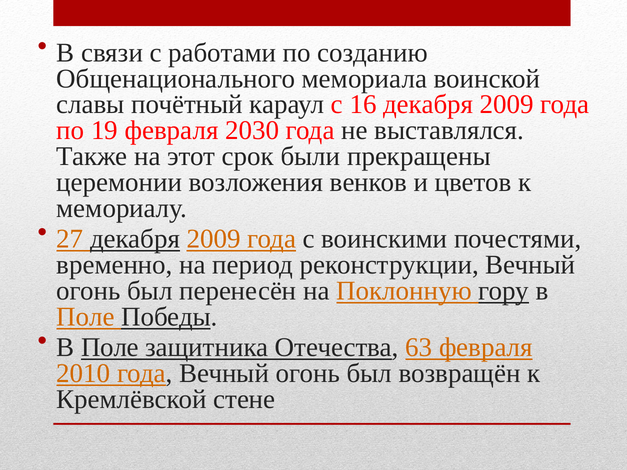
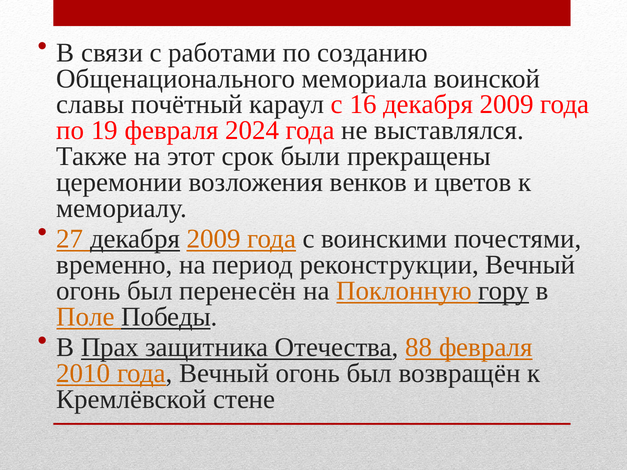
2030: 2030 -> 2024 (252, 131)
Поле: Поле -> Прах (110, 348)
63: 63 -> 88 (419, 348)
